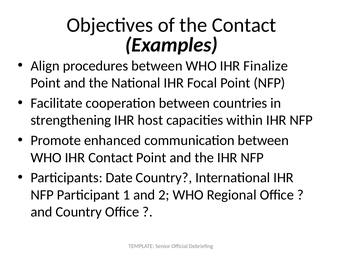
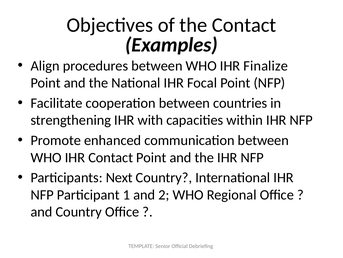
host: host -> with (150, 120)
Date: Date -> Next (119, 177)
